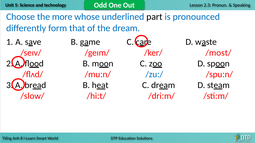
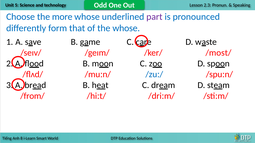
part colour: black -> purple (154, 17)
the dream: dream -> whose (126, 28)
/slow/: /slow/ -> /from/ (32, 96)
